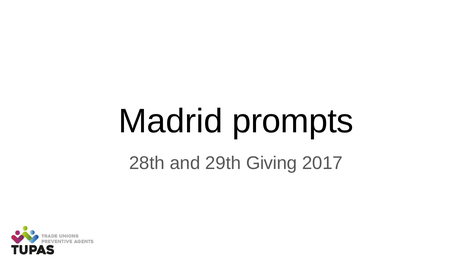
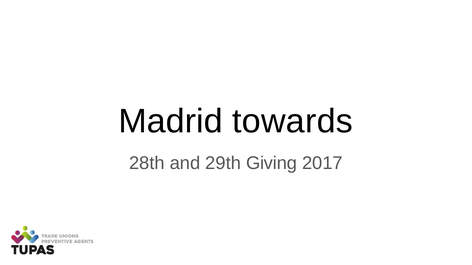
prompts: prompts -> towards (293, 122)
